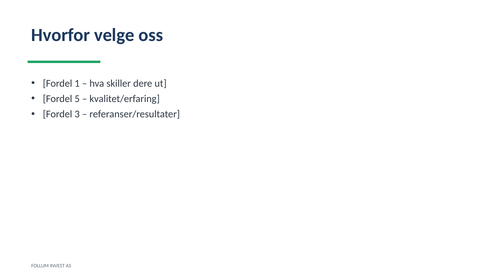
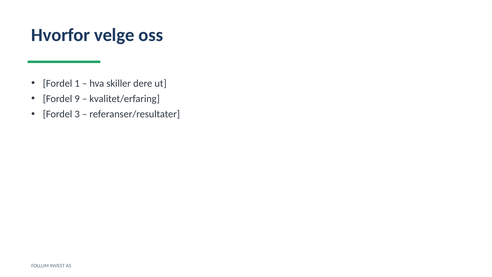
5: 5 -> 9 (77, 99)
